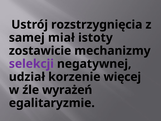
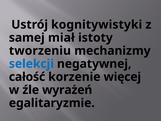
rozstrzygnięcia: rozstrzygnięcia -> kognitywistyki (97, 25)
zostawicie: zostawicie -> tworzeniu (40, 51)
selekcji colour: purple -> blue (31, 64)
udział: udział -> całość (27, 77)
